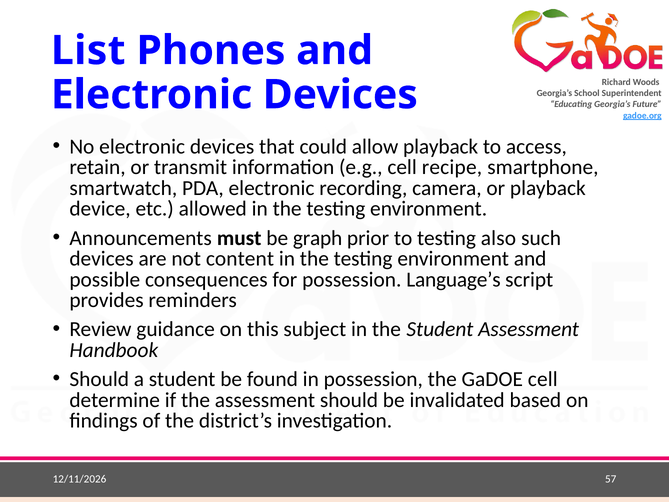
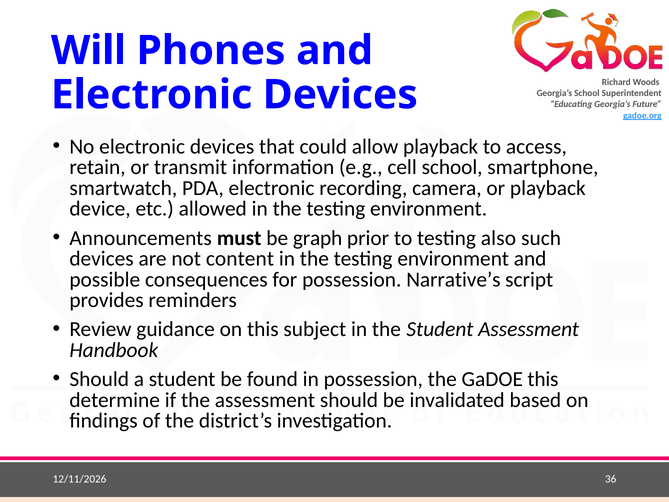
List: List -> Will (89, 51)
cell recipe: recipe -> school (452, 167)
Language’s: Language’s -> Narrative’s (453, 279)
GaDOE cell: cell -> this (543, 379)
57: 57 -> 36 (611, 479)
